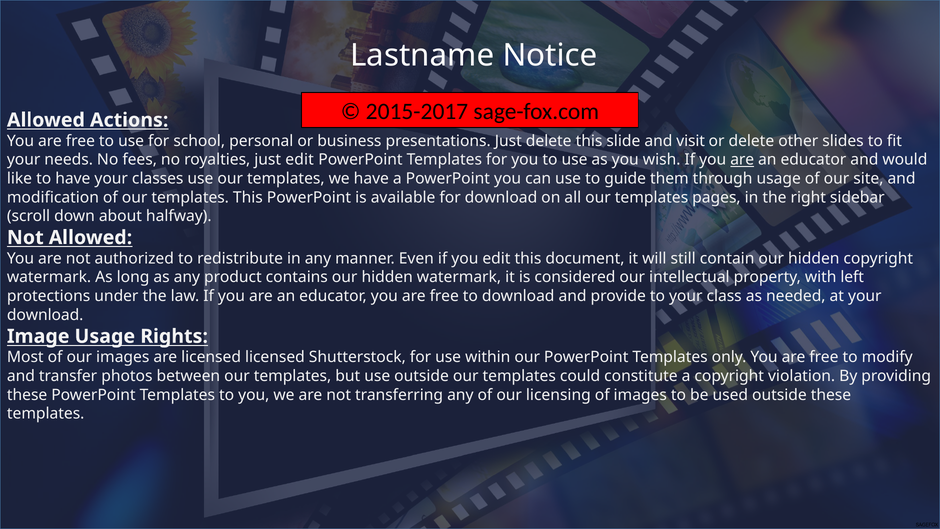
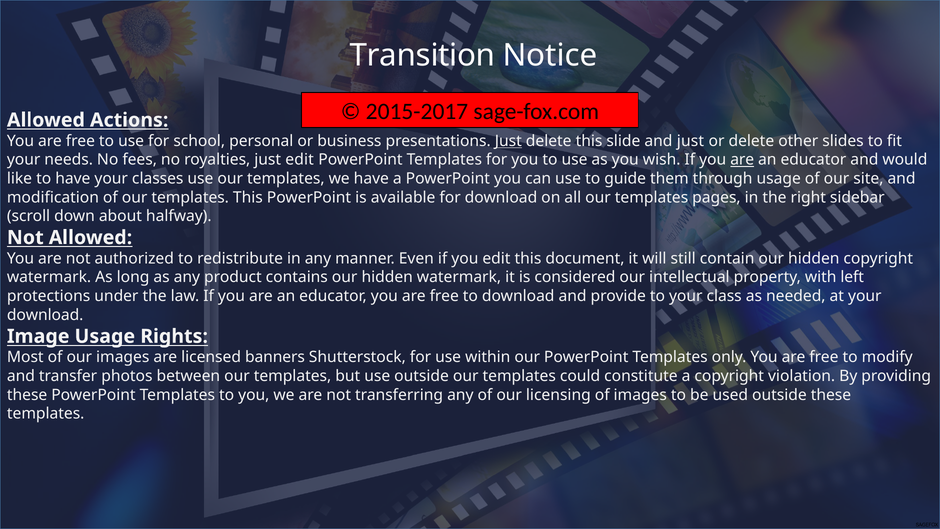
Lastname: Lastname -> Transition (422, 56)
Just underline: none -> present (508, 141)
and visit: visit -> just (690, 141)
licensed licensed: licensed -> banners (275, 357)
